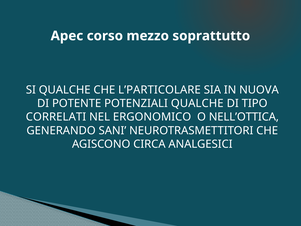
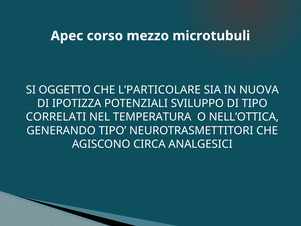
soprattutto: soprattutto -> microtubuli (211, 36)
SI QUALCHE: QUALCHE -> OGGETTO (65, 90)
POTENTE: POTENTE -> IPOTIZZA (77, 103)
POTENZIALI QUALCHE: QUALCHE -> SVILUPPO (197, 103)
ERGONOMICO: ERGONOMICO -> TEMPERATURA (152, 117)
GENERANDO SANI: SANI -> TIPO (112, 130)
